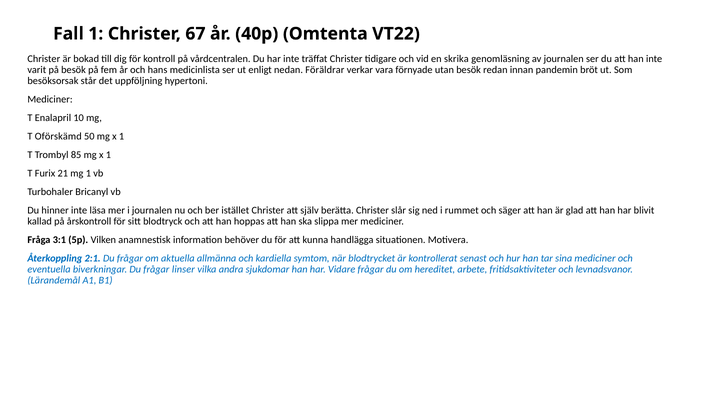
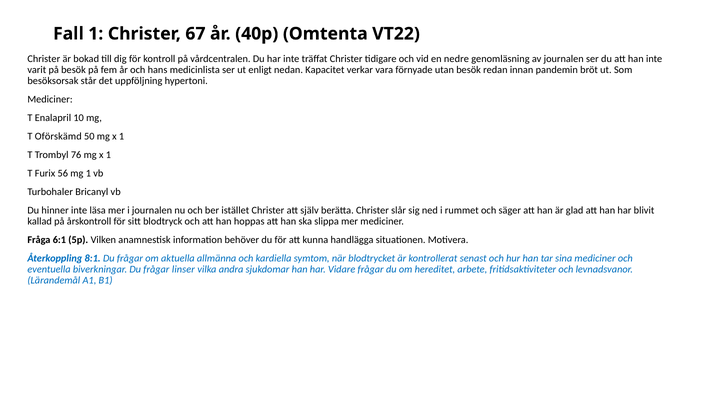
skrika: skrika -> nedre (456, 59)
Föräldrar: Föräldrar -> Kapacitet (325, 70)
85: 85 -> 76 (76, 155)
21: 21 -> 56 (63, 173)
3:1: 3:1 -> 6:1 (59, 240)
2:1: 2:1 -> 8:1 (93, 258)
